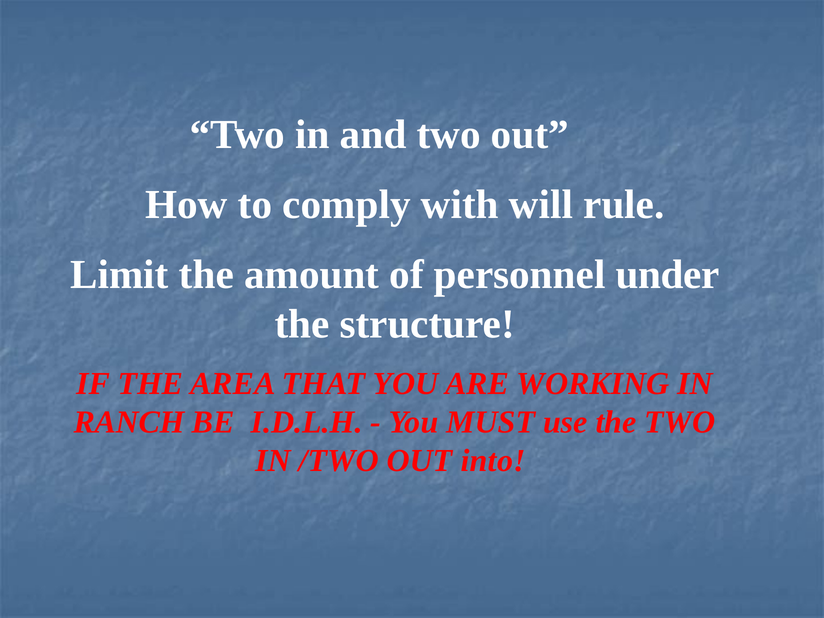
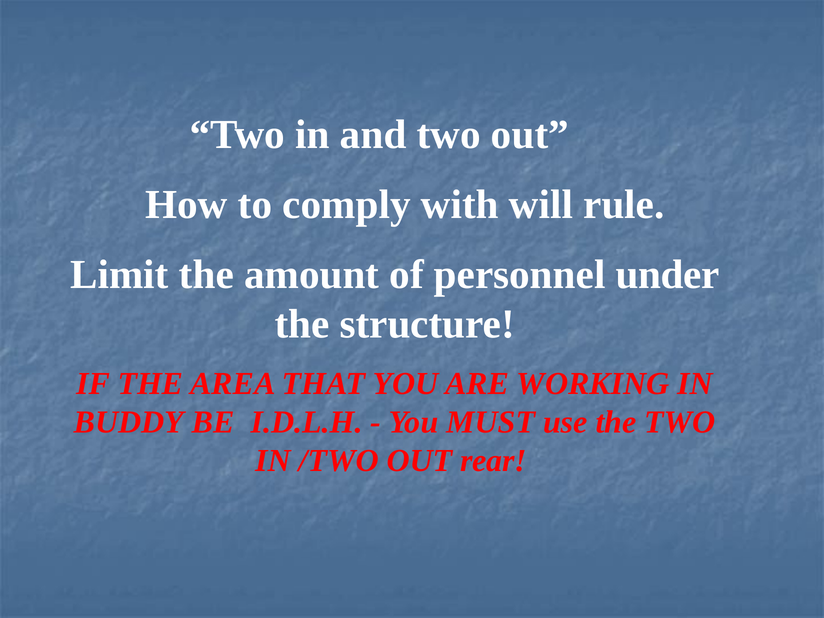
RANCH: RANCH -> BUDDY (129, 422)
into: into -> rear (493, 460)
